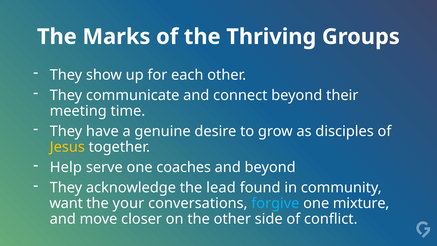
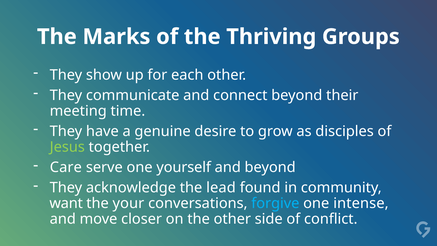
Jesus colour: yellow -> light green (67, 147)
Help: Help -> Care (66, 167)
coaches: coaches -> yourself (184, 167)
mixture: mixture -> intense (361, 203)
